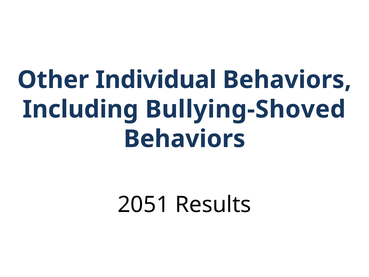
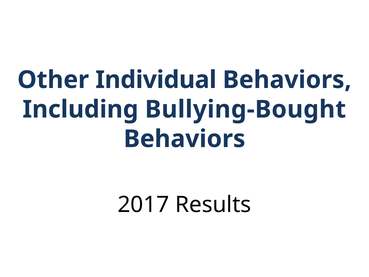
Bullying-Shoved: Bullying-Shoved -> Bullying-Bought (245, 109)
2051: 2051 -> 2017 (143, 204)
